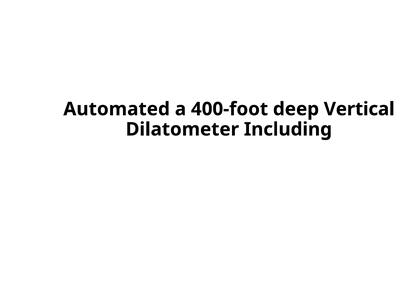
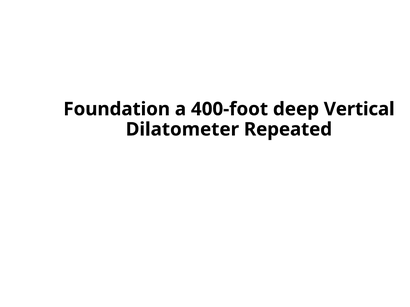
Automated: Automated -> Foundation (117, 109)
Including: Including -> Repeated (288, 130)
